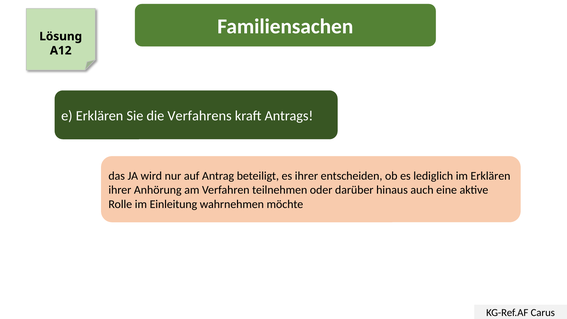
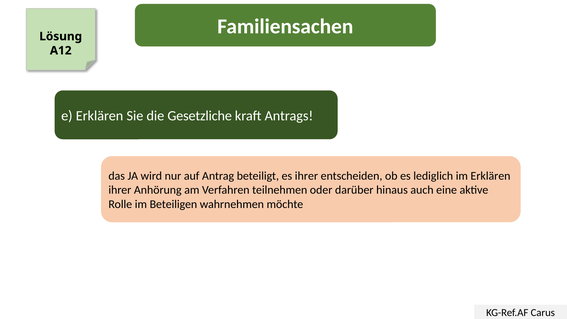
Verfahrens: Verfahrens -> Gesetzliche (200, 116)
Einleitung: Einleitung -> Beteiligen (173, 204)
